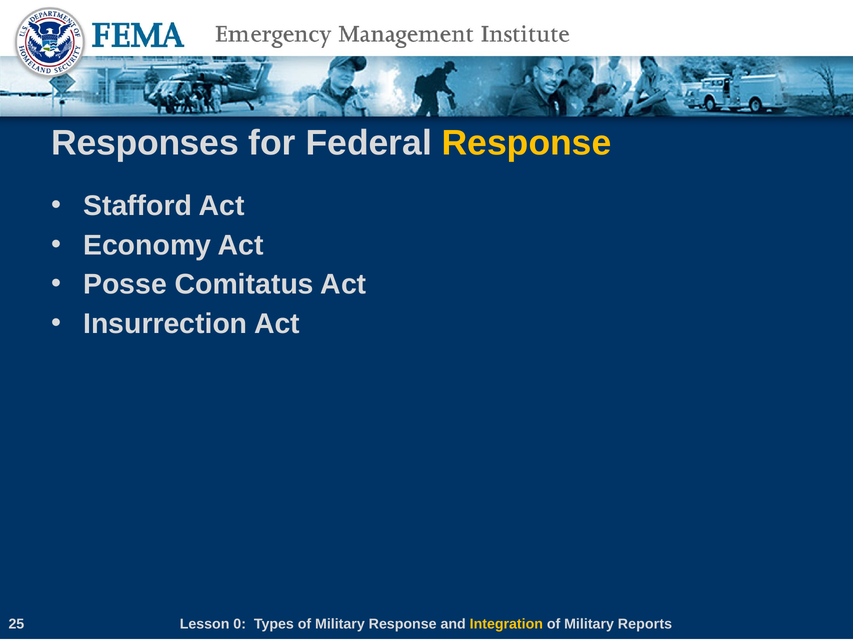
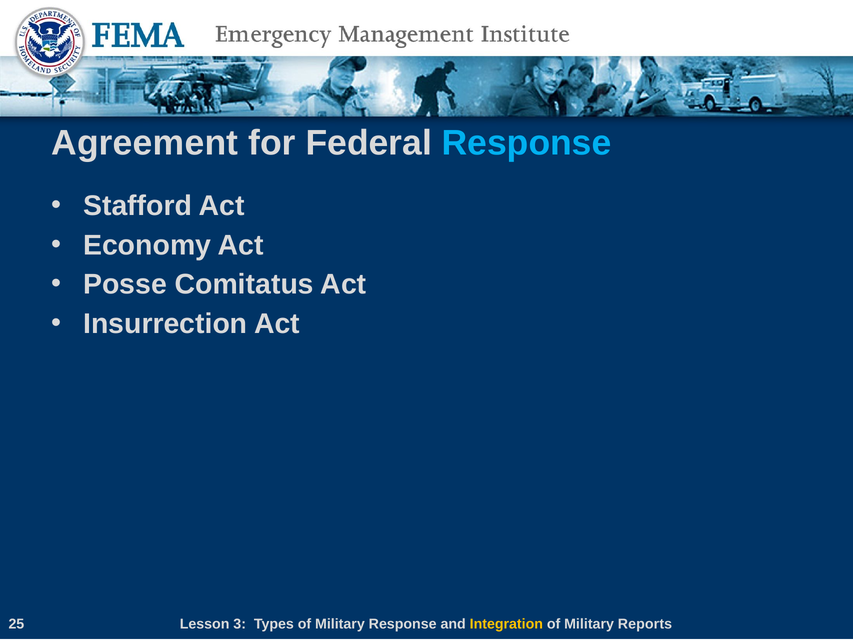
Responses: Responses -> Agreement (145, 143)
Response colour: yellow -> light blue (527, 143)
0: 0 -> 3 (240, 624)
